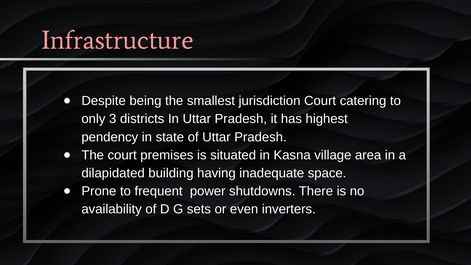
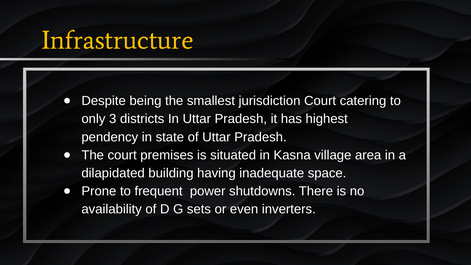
Infrastructure colour: pink -> yellow (117, 40)
